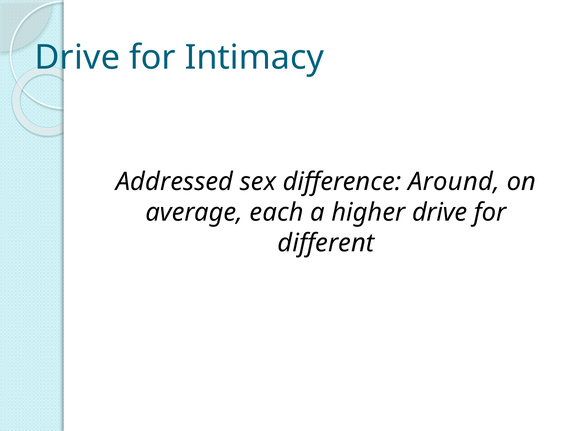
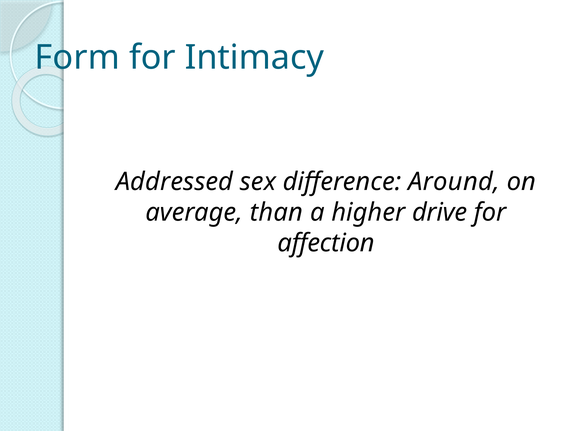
Drive: Drive -> Form (77, 58)
each: each -> than (276, 213)
different: different -> affection (326, 243)
